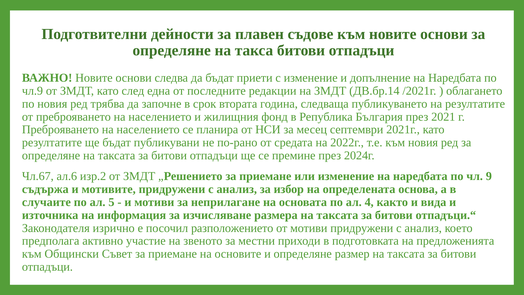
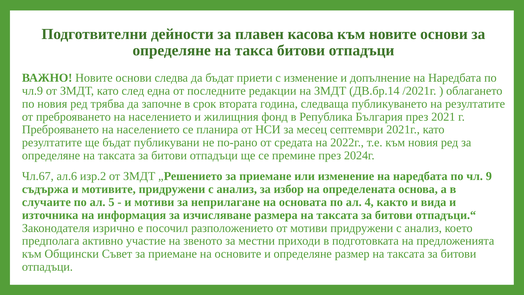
съдове: съдове -> касова (311, 34)
